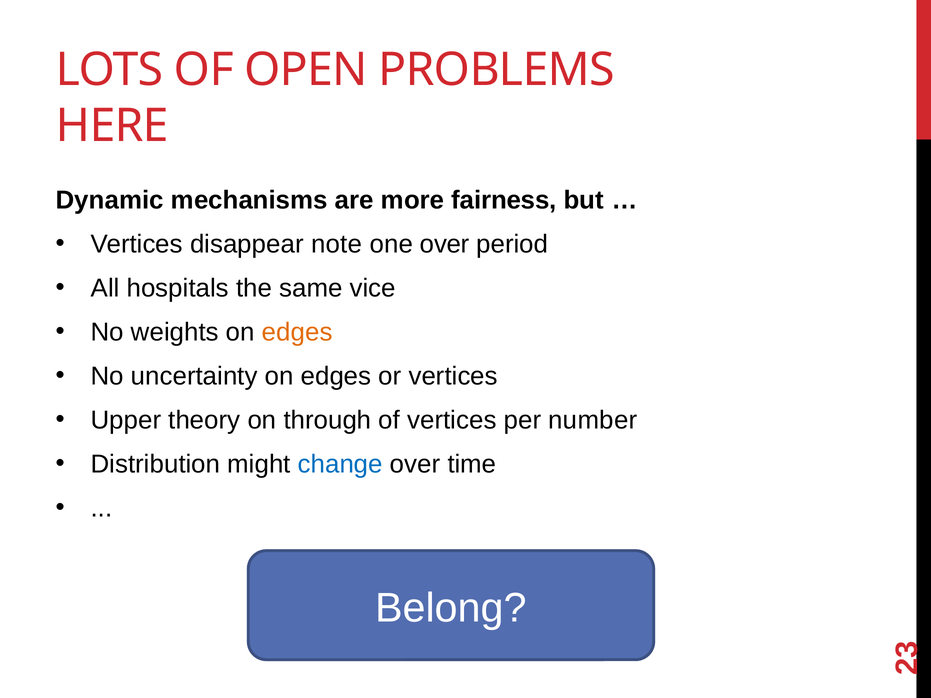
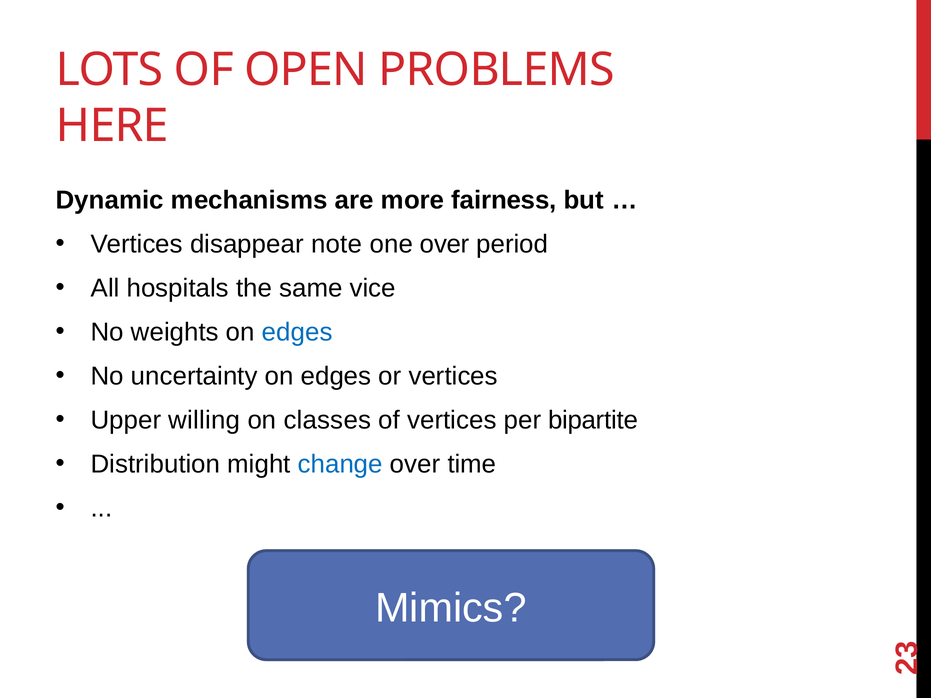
edges colour: orange -> blue (297, 332)
theory: theory -> willing (204, 420)
through: through -> classes (327, 420)
number: number -> bipartite (593, 420)
Belong: Belong -> Mimics (451, 608)
